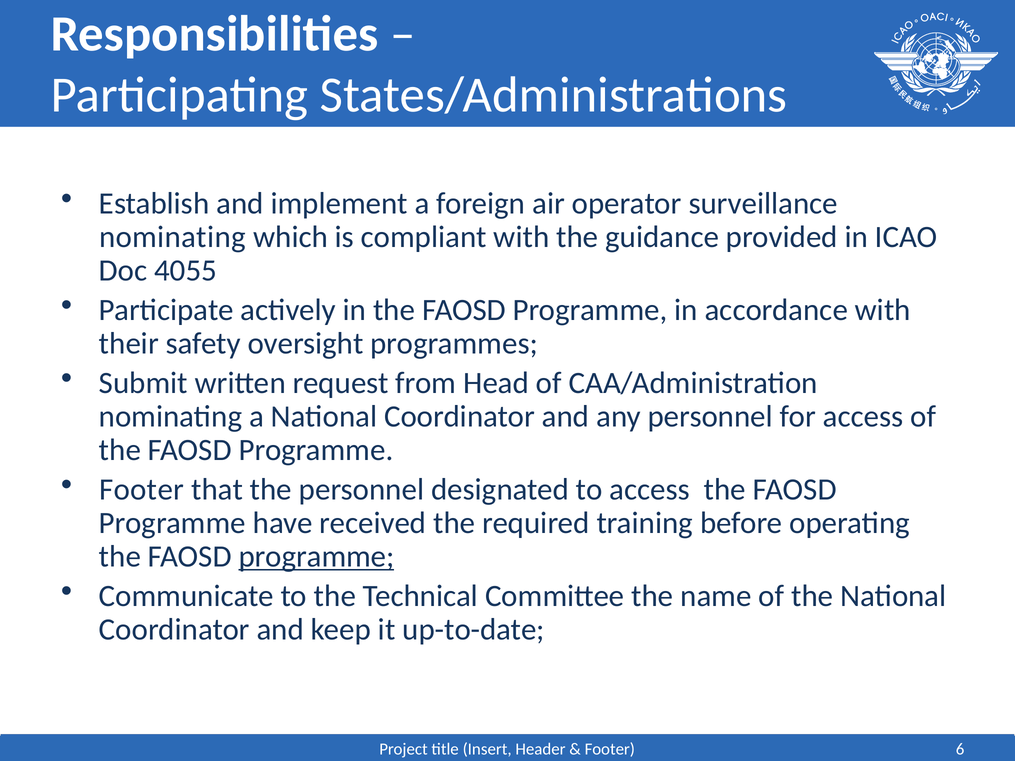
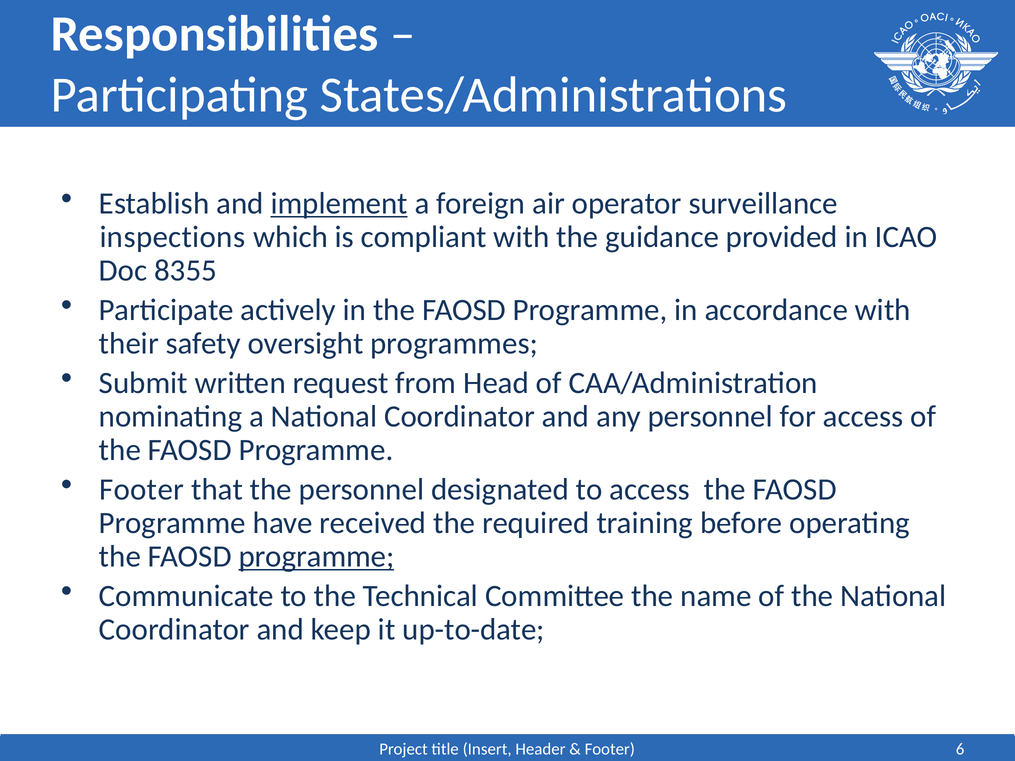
implement underline: none -> present (339, 203)
nominating: nominating -> inspections (172, 237)
4055: 4055 -> 8355 (186, 270)
